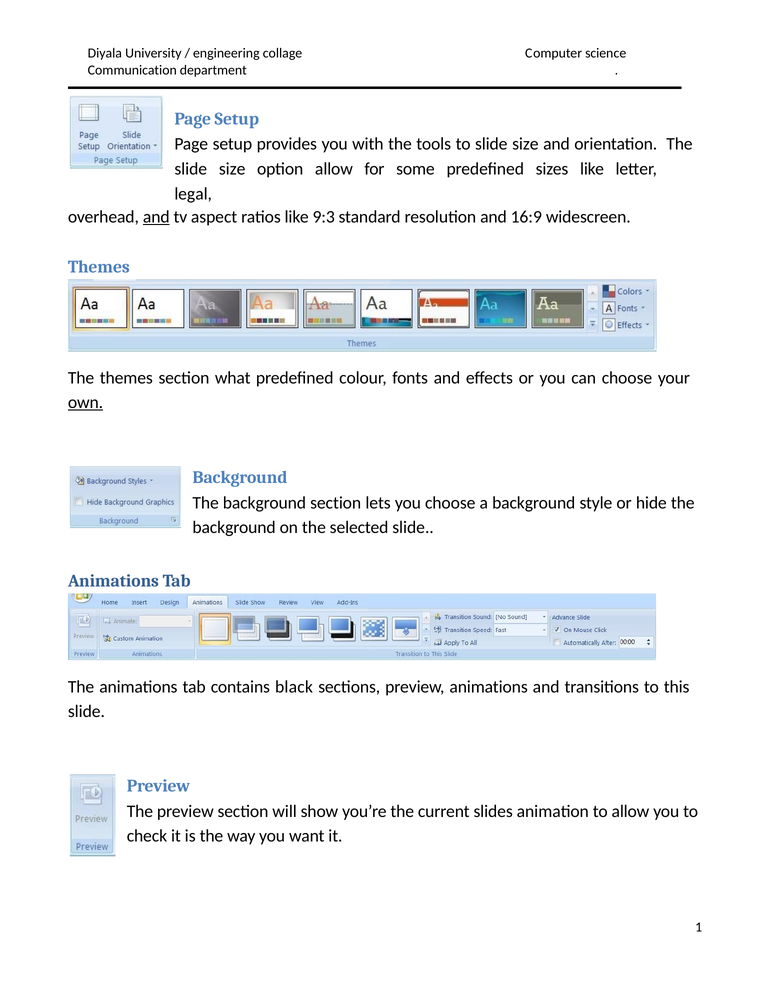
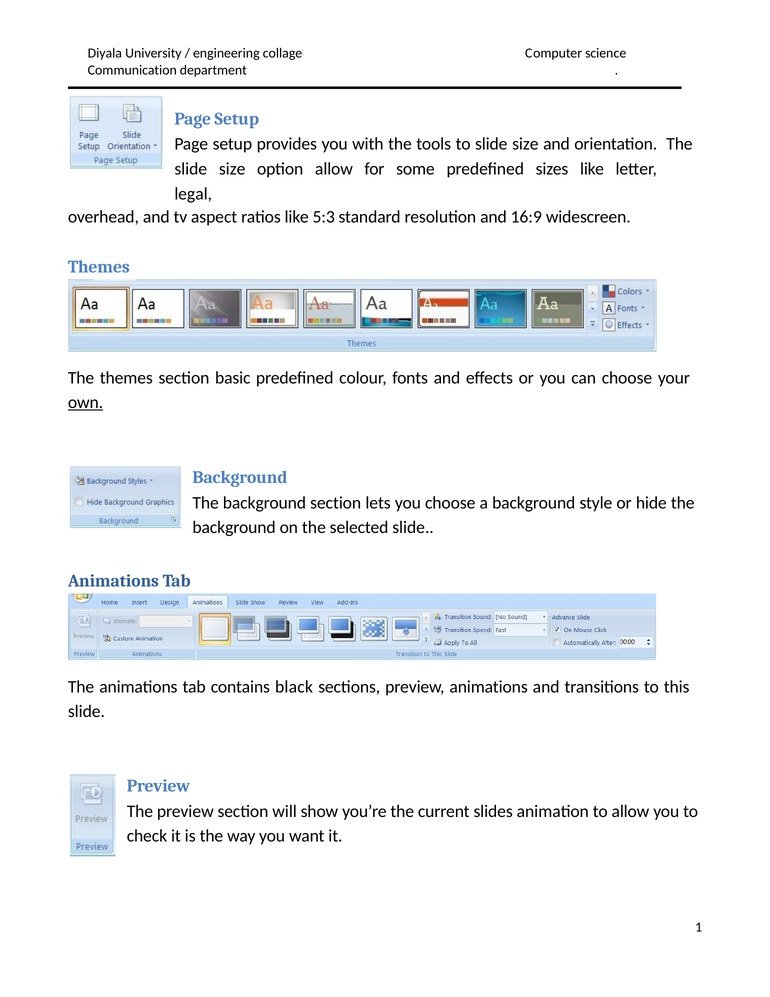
and underline: present -> none (156, 217)
9:3: 9:3 -> 5:3 (324, 217)
what: what -> basic (233, 378)
